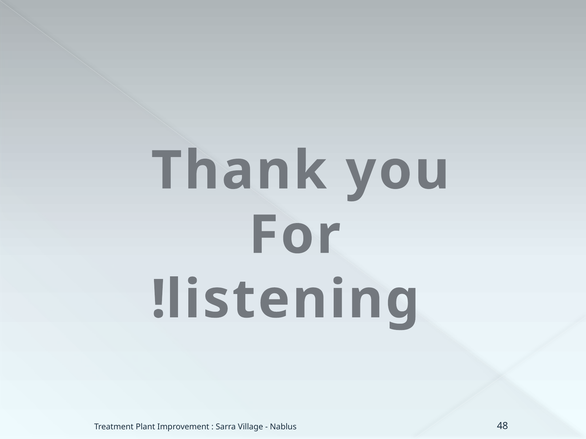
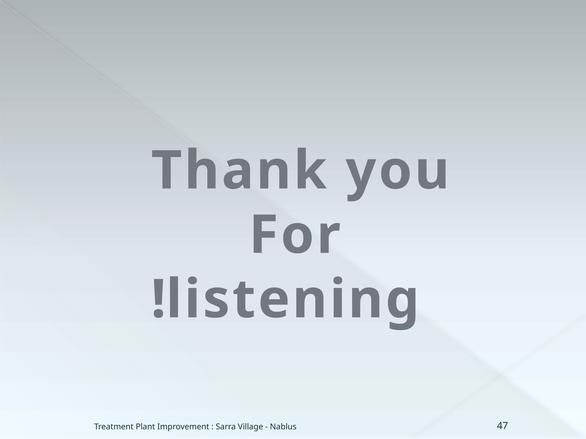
48: 48 -> 47 (502, 427)
